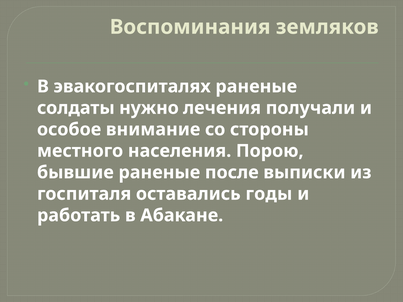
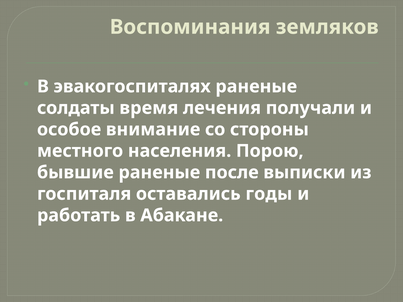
нужно: нужно -> время (149, 108)
